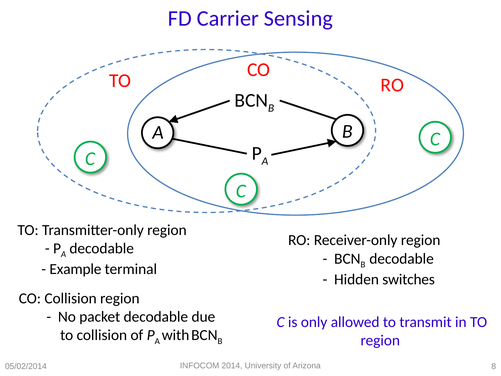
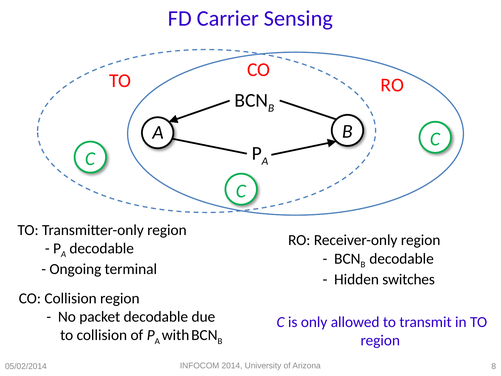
Example: Example -> Ongoing (75, 269)
